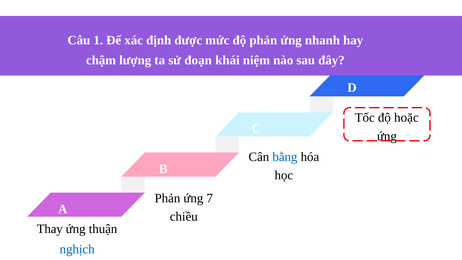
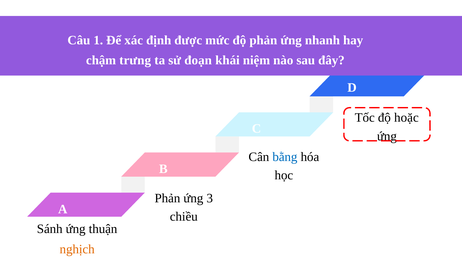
lượng: lượng -> trưng (135, 60)
7: 7 -> 3 (210, 198)
Thay: Thay -> Sánh (50, 229)
nghịch colour: blue -> orange (77, 249)
